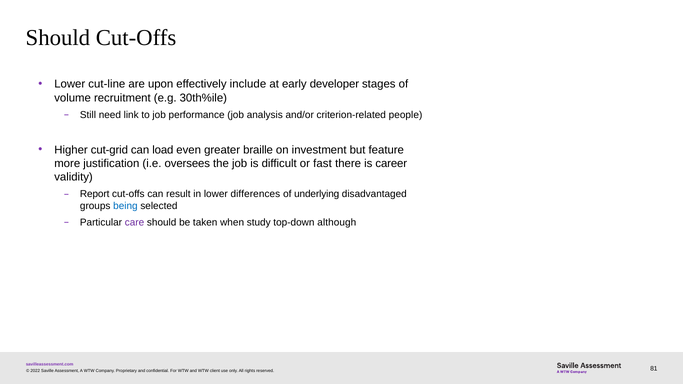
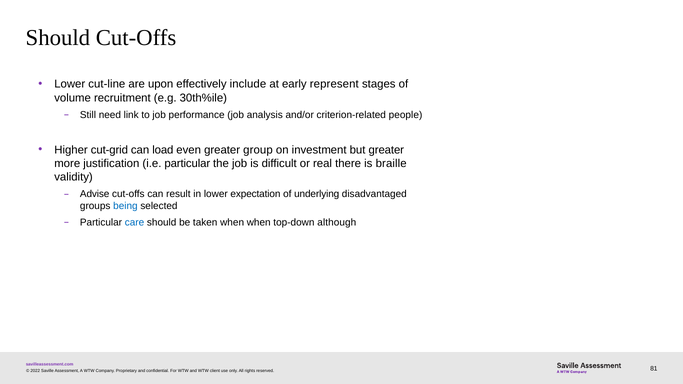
developer: developer -> represent (334, 84)
braille: braille -> group (258, 150)
but feature: feature -> greater (386, 150)
i.e oversees: oversees -> particular (187, 164)
fast: fast -> real (323, 164)
career: career -> braille (391, 164)
Report: Report -> Advise (95, 194)
differences: differences -> expectation (255, 194)
care colour: purple -> blue (135, 222)
when study: study -> when (259, 222)
